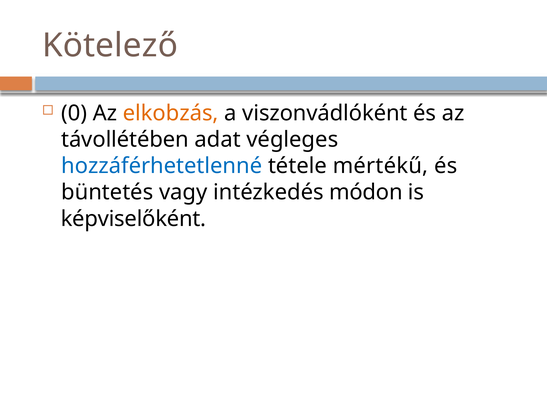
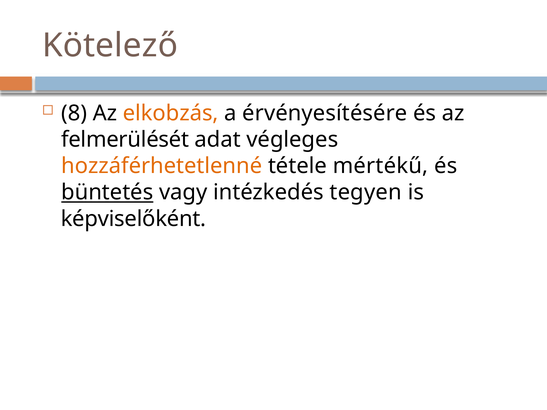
0: 0 -> 8 (74, 113)
viszonvádlóként: viszonvádlóként -> érvényesítésére (325, 113)
távollétében: távollétében -> felmerülését (125, 140)
hozzáférhetetlenné colour: blue -> orange (162, 166)
büntetés underline: none -> present (107, 193)
módon: módon -> tegyen (366, 193)
